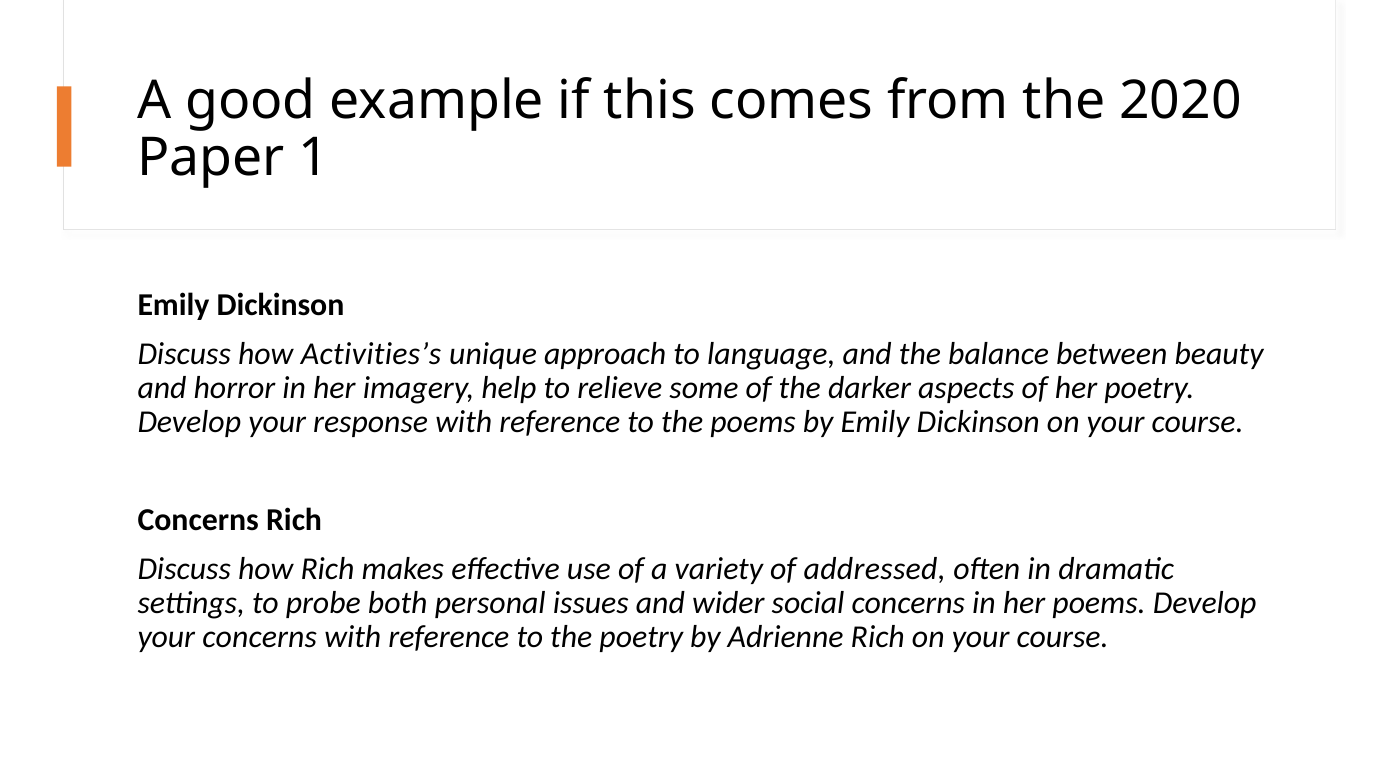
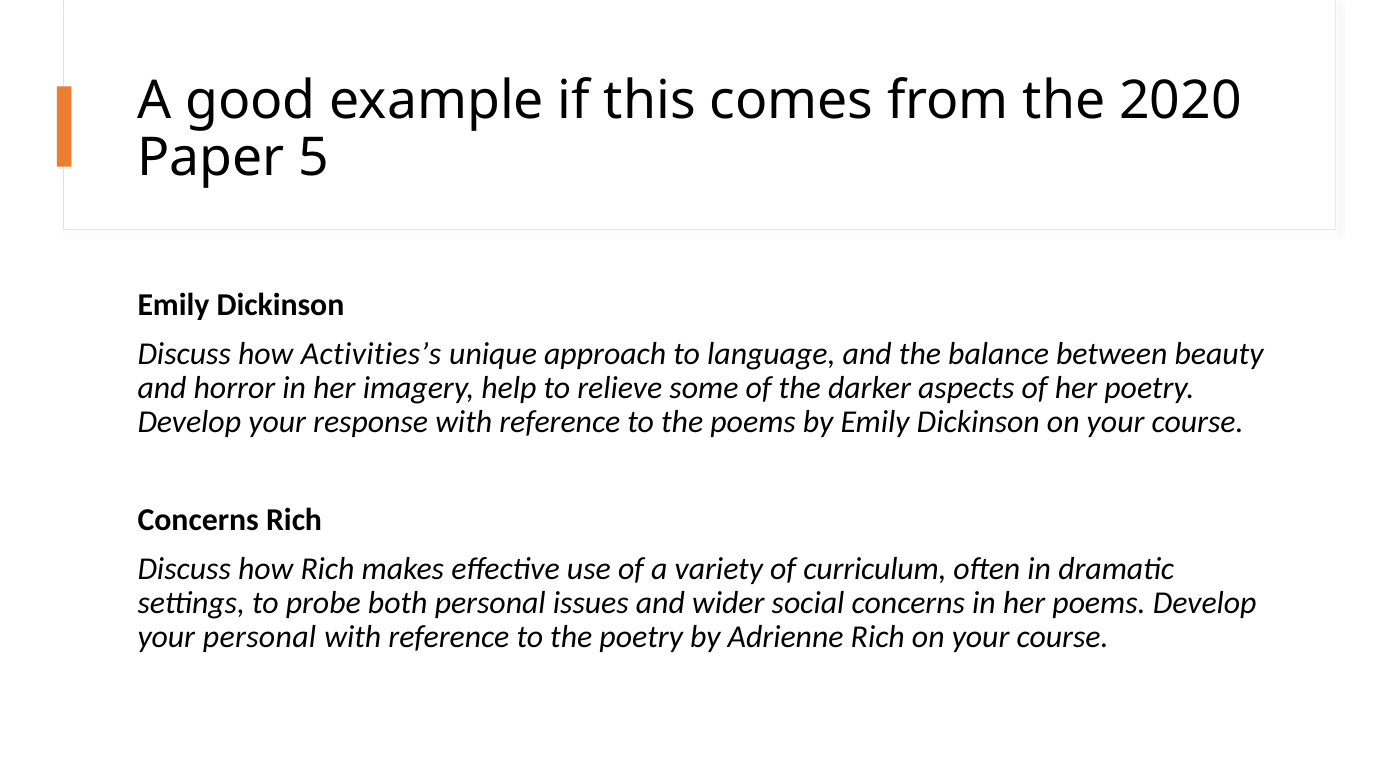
1: 1 -> 5 (314, 158)
addressed: addressed -> curriculum (875, 569)
your concerns: concerns -> personal (260, 637)
